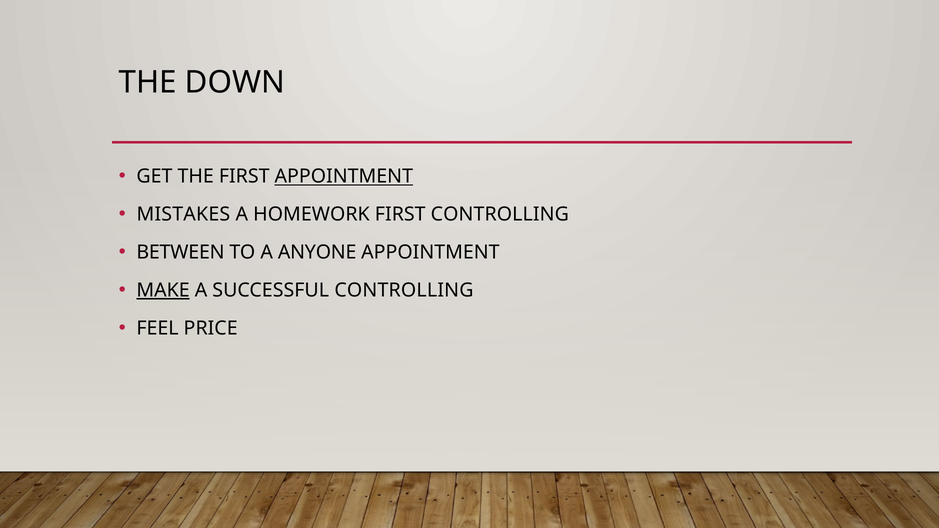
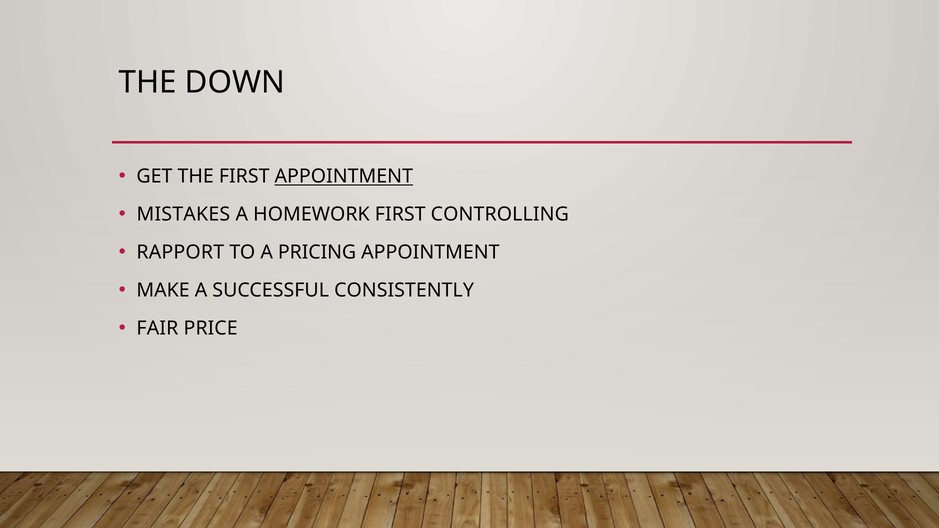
BETWEEN: BETWEEN -> RAPPORT (180, 252)
ANYONE: ANYONE -> PRICING (317, 252)
MAKE underline: present -> none (163, 290)
SUCCESSFUL CONTROLLING: CONTROLLING -> CONSISTENTLY (404, 290)
FEEL: FEEL -> FAIR (157, 328)
